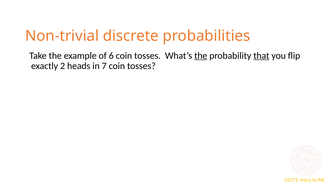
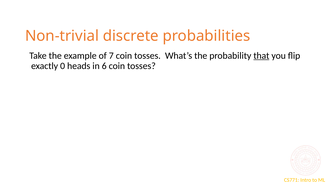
6: 6 -> 7 (111, 55)
the underline: present -> none (201, 55)
2: 2 -> 0 (63, 66)
7: 7 -> 6 (104, 66)
